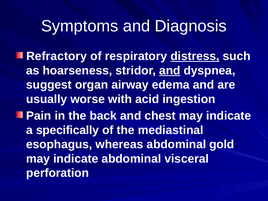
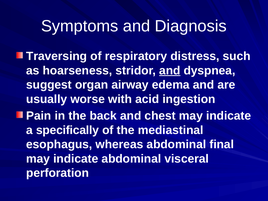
Refractory: Refractory -> Traversing (57, 56)
distress underline: present -> none (195, 56)
gold: gold -> final (222, 144)
